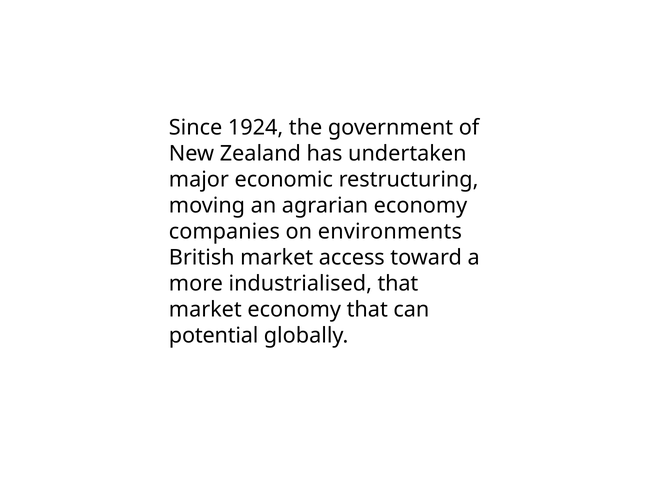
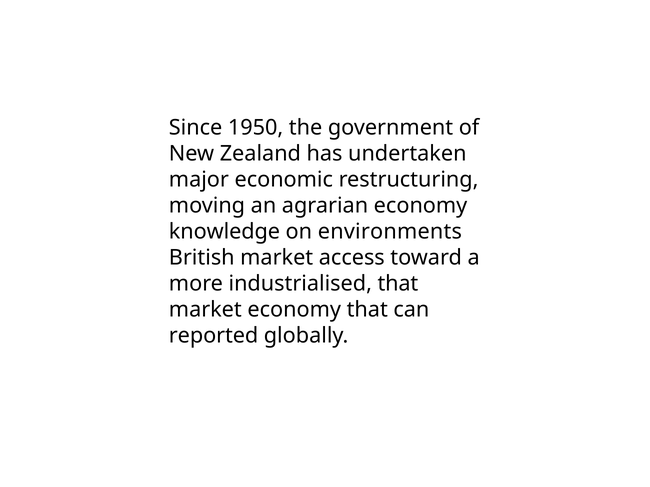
1924: 1924 -> 1950 (256, 128)
companies: companies -> knowledge (224, 232)
potential: potential -> reported (214, 336)
